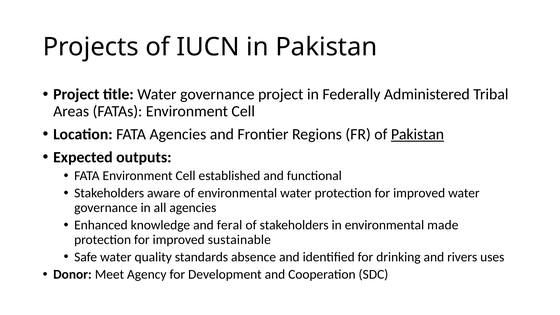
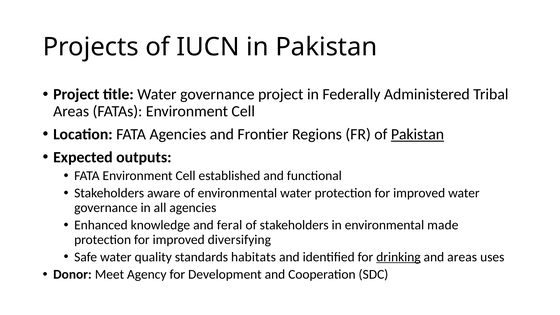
sustainable: sustainable -> diversifying (239, 240)
absence: absence -> habitats (254, 257)
drinking underline: none -> present (398, 257)
and rivers: rivers -> areas (462, 257)
